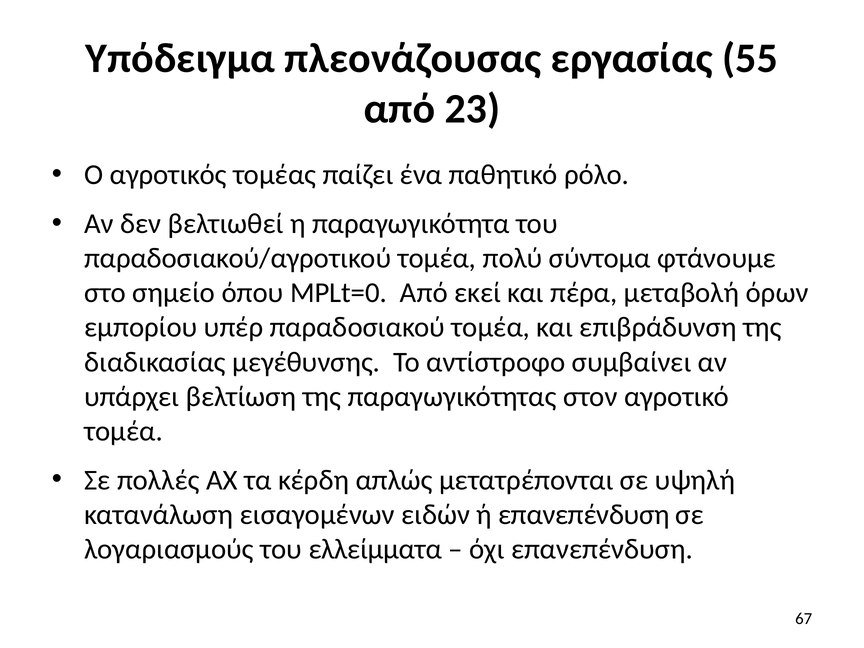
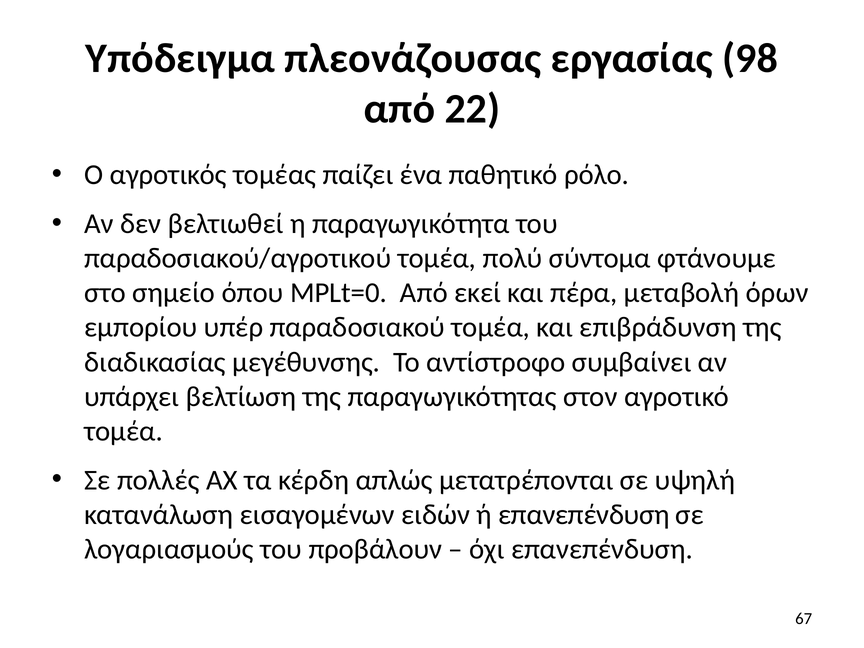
55: 55 -> 98 (750, 58)
23: 23 -> 22 (472, 109)
ελλείμματα: ελλείμματα -> προβάλουν (375, 549)
